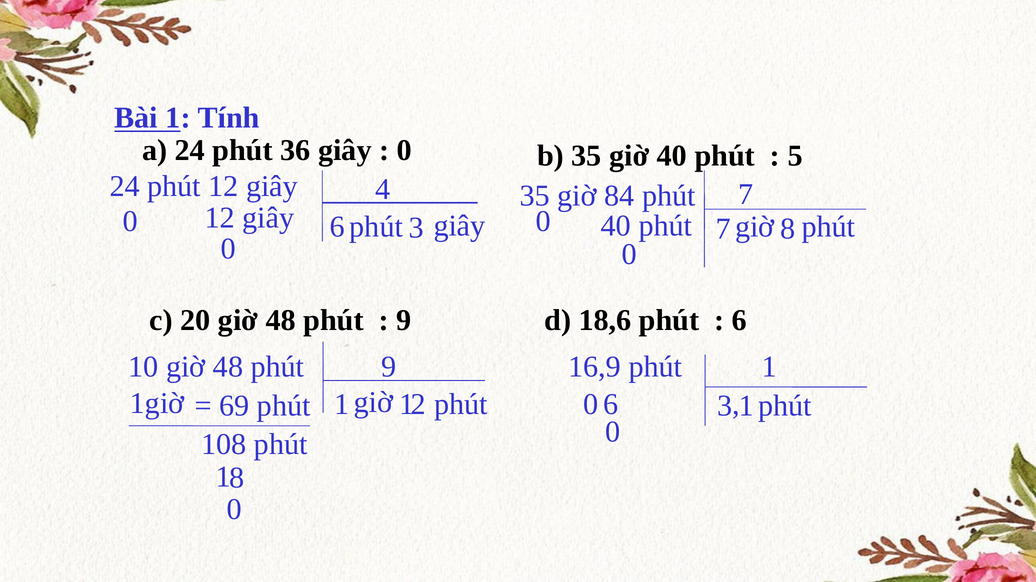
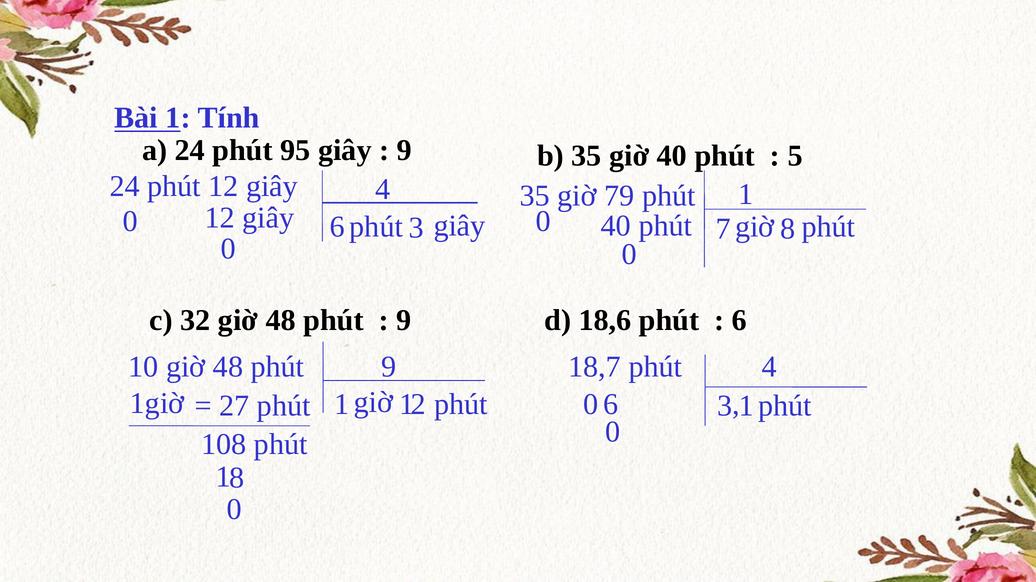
36: 36 -> 95 (295, 151)
0: 0 -> 9 (404, 151)
84: 84 -> 79 (619, 196)
7: 7 -> 1 (746, 195)
20: 20 -> 32 (195, 321)
16,9: 16,9 -> 18,7 (595, 367)
1: 1 -> 4 (769, 367)
69: 69 -> 27 (234, 406)
